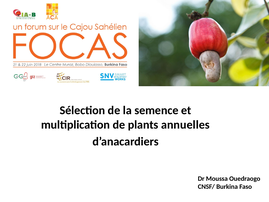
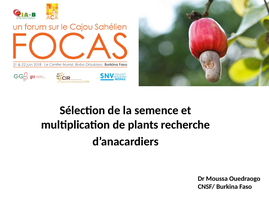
annuelles: annuelles -> recherche (185, 125)
